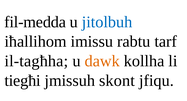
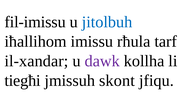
fil-medda: fil-medda -> fil-imissu (35, 22)
rabtu: rabtu -> rħula (134, 41)
il-tagħha: il-tagħha -> il-xandar (36, 61)
dawk colour: orange -> purple (102, 61)
